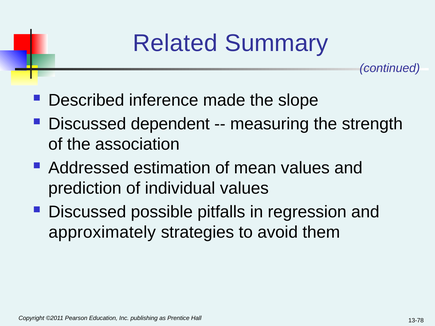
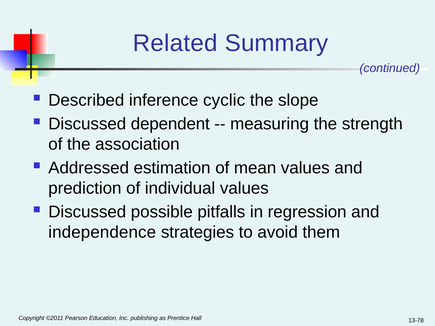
made: made -> cyclic (224, 100)
approximately: approximately -> independence (102, 232)
